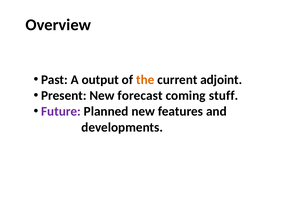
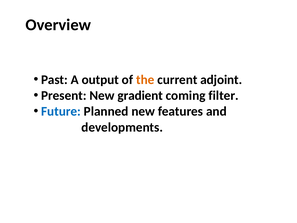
forecast: forecast -> gradient (140, 95)
stuff: stuff -> filter (224, 95)
Future colour: purple -> blue (61, 111)
